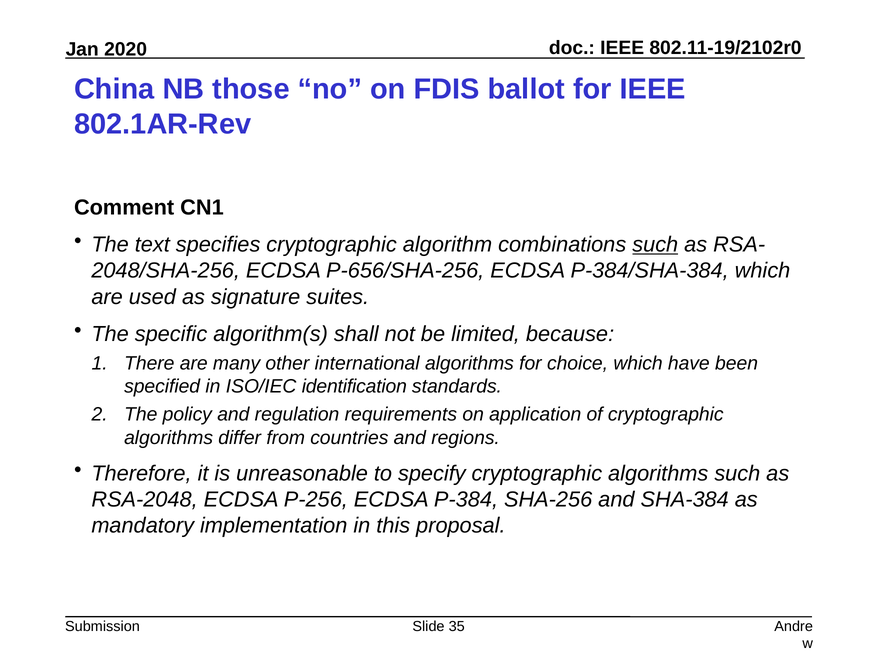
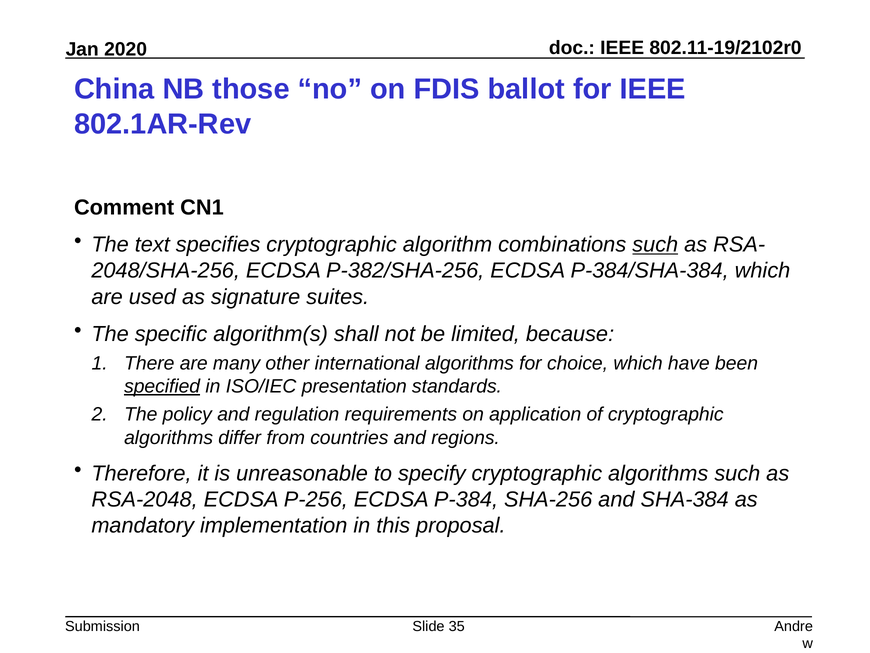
P-656/SHA-256: P-656/SHA-256 -> P-382/SHA-256 (405, 271)
specified underline: none -> present (162, 386)
identification: identification -> presentation (354, 386)
